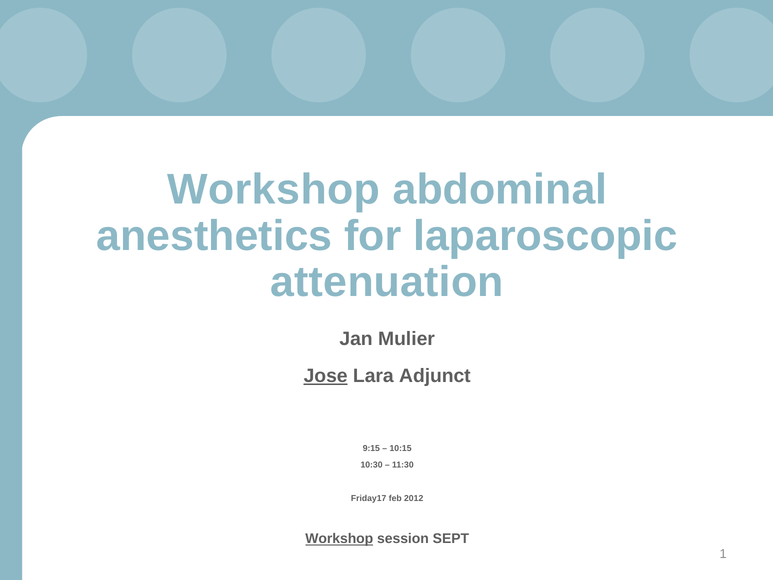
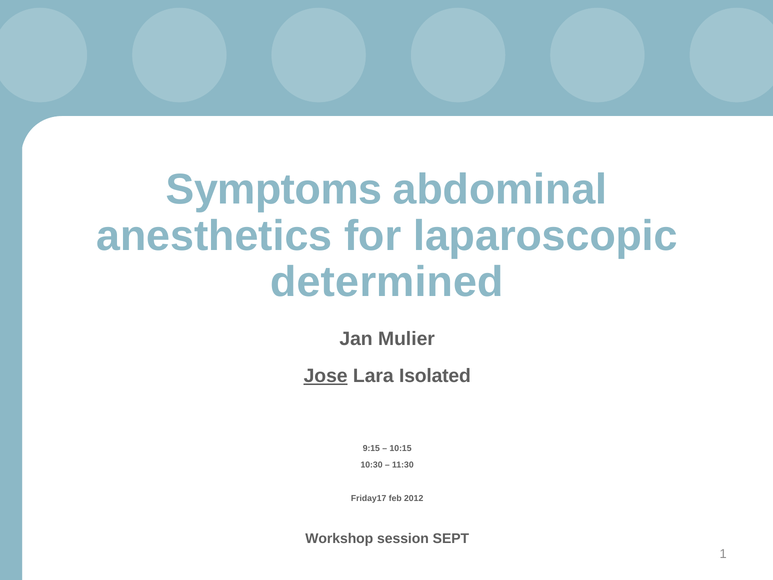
Workshop: Workshop -> Symptoms (274, 189)
attenuation: attenuation -> determined (387, 282)
Adjunct: Adjunct -> Isolated (435, 376)
Workshop underline: present -> none (339, 539)
